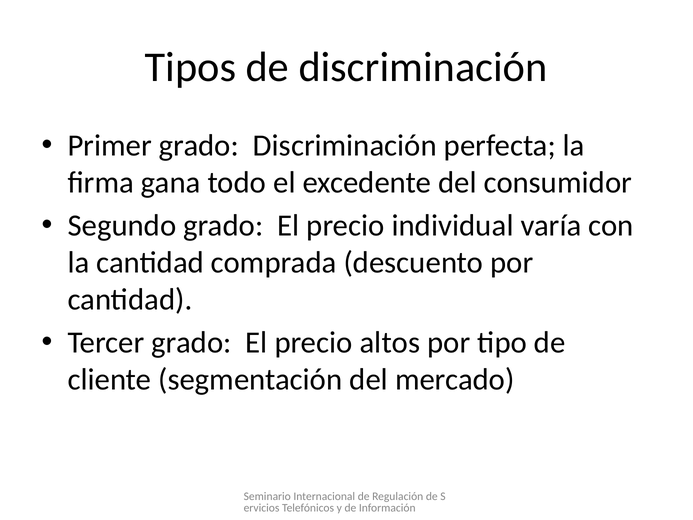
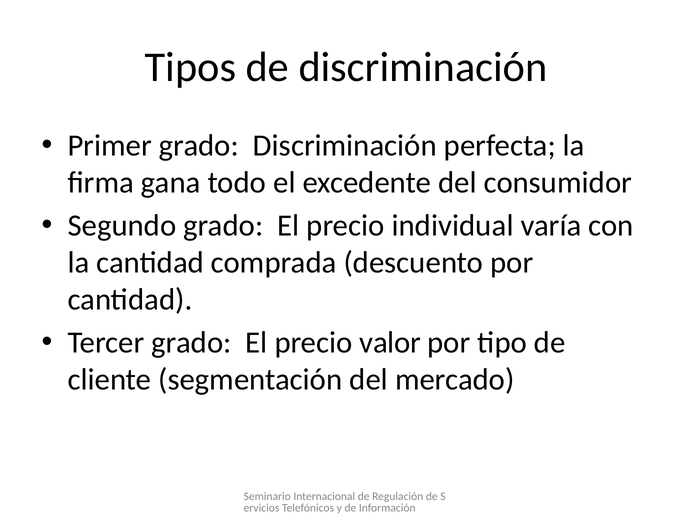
altos: altos -> valor (390, 343)
